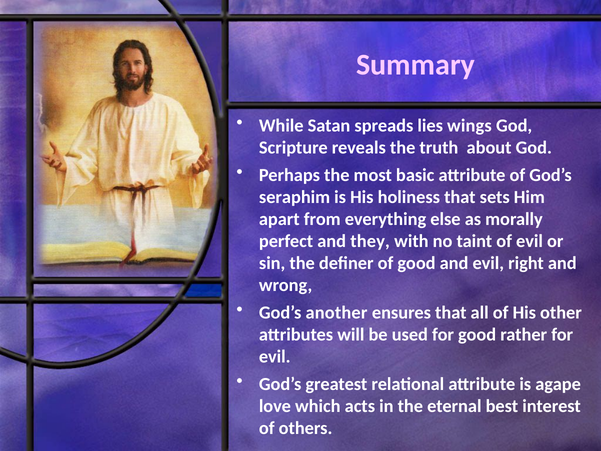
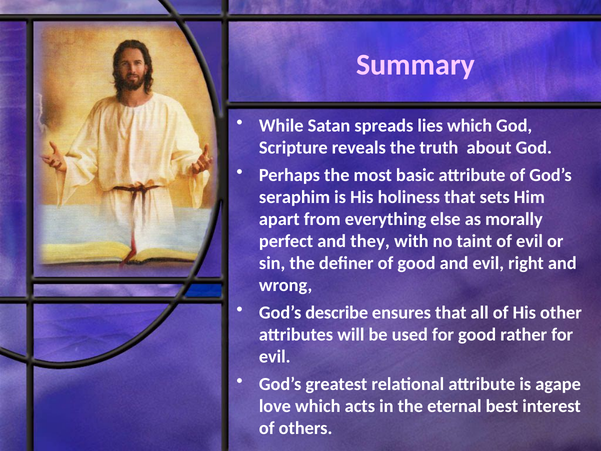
lies wings: wings -> which (470, 125)
another: another -> describe (337, 312)
